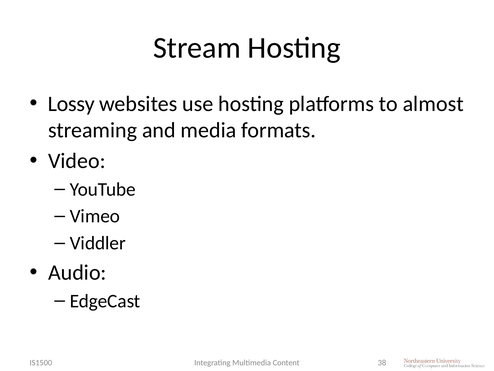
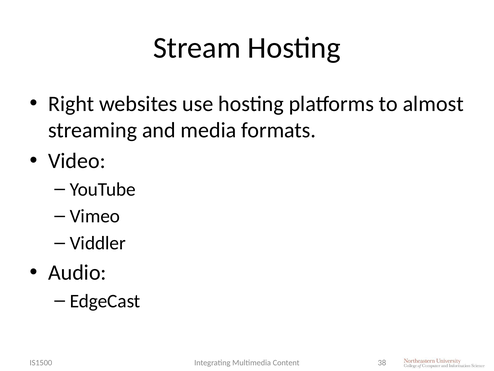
Lossy: Lossy -> Right (71, 104)
